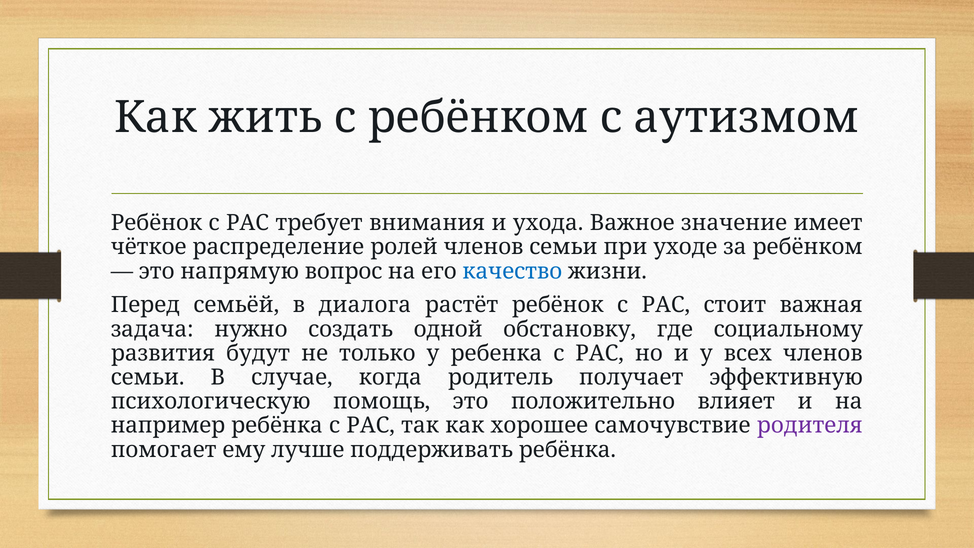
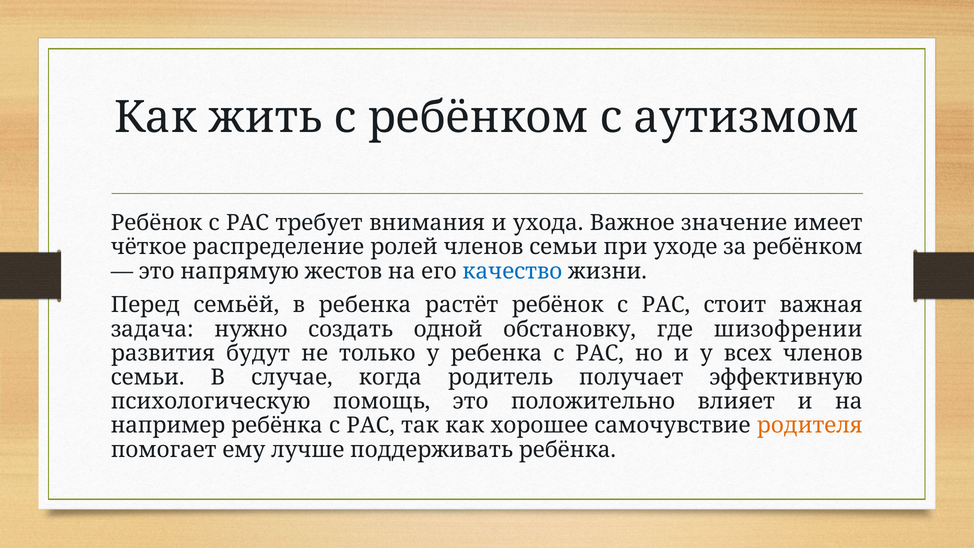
вопрос: вопрос -> жестов (343, 271)
в диалога: диалога -> ребенка (365, 305)
социальному: социальному -> шизофрении (788, 329)
родителя colour: purple -> orange (810, 426)
